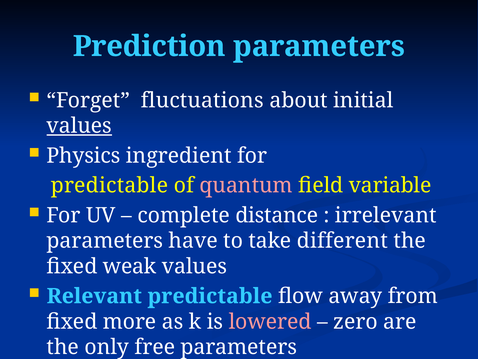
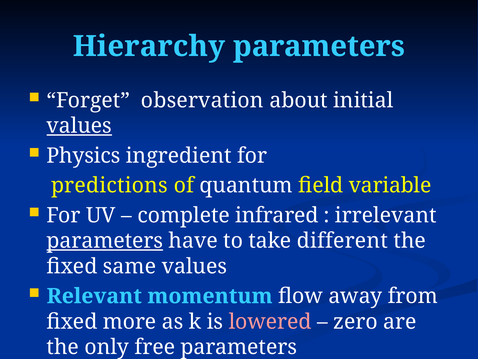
Prediction: Prediction -> Hierarchy (149, 46)
fluctuations: fluctuations -> observation (202, 100)
predictable: predictable -> predictions (109, 185)
quantum colour: pink -> white (246, 185)
distance: distance -> infrared (277, 215)
parameters underline: none -> present (105, 241)
weak: weak -> same (130, 266)
Relevant predictable: predictable -> momentum (210, 296)
